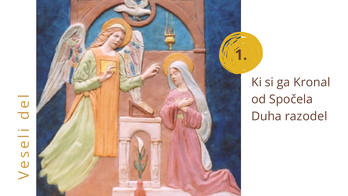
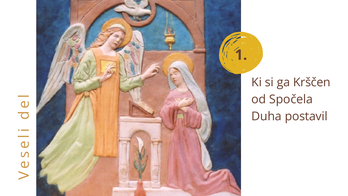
Kronal: Kronal -> Krščen (312, 82)
razodel: razodel -> postavil (306, 116)
